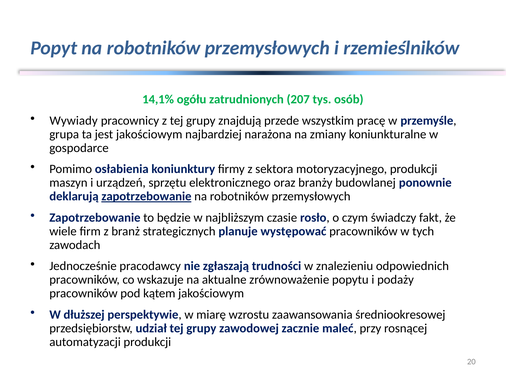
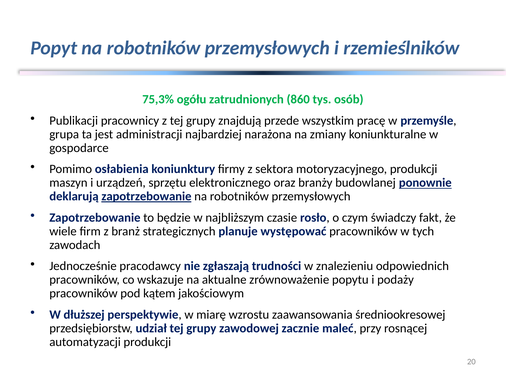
14,1%: 14,1% -> 75,3% (158, 100)
207: 207 -> 860 (298, 100)
Wywiady: Wywiady -> Publikacji (74, 121)
jest jakościowym: jakościowym -> administracji (149, 134)
ponownie underline: none -> present (425, 183)
